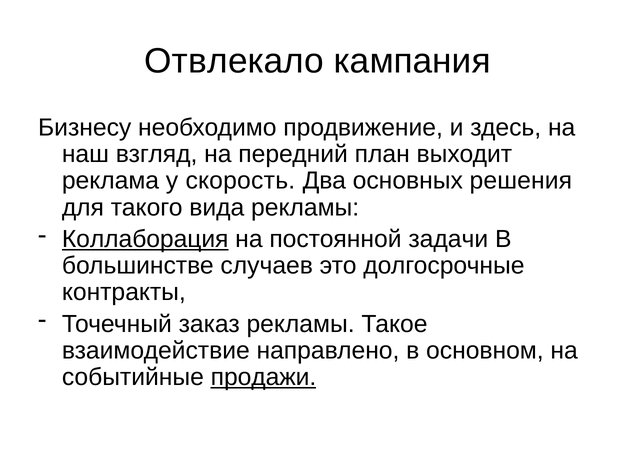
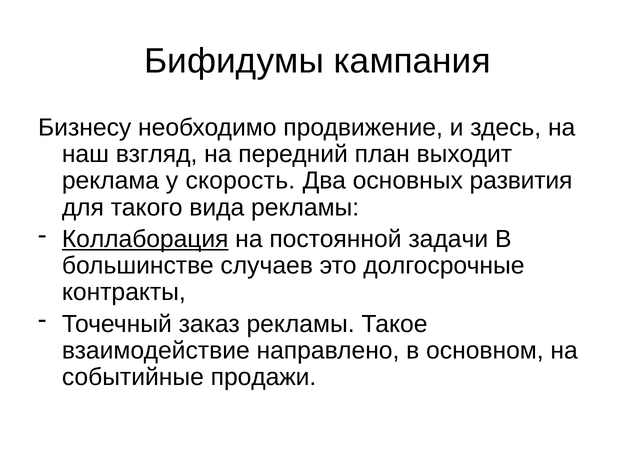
Отвлекало: Отвлекало -> Бифидумы (234, 61)
решения: решения -> развития (521, 181)
продажи underline: present -> none (264, 377)
